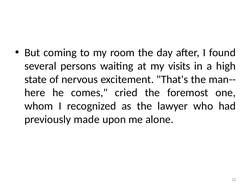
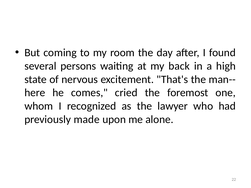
visits: visits -> back (179, 66)
